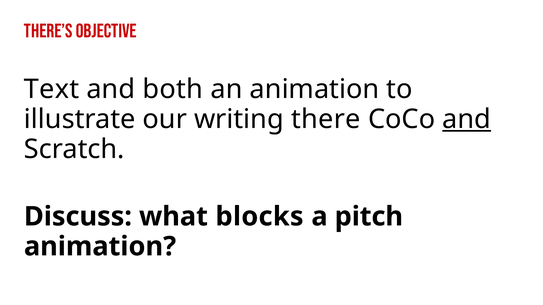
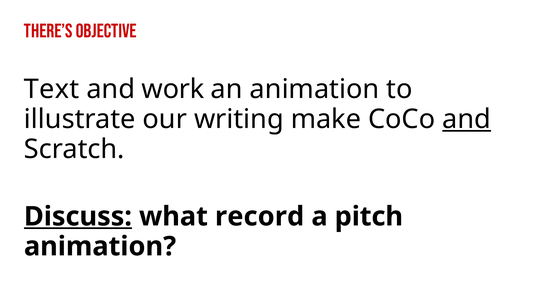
both: both -> work (173, 89)
there: there -> make (326, 119)
Discuss underline: none -> present (78, 217)
blocks: blocks -> record (260, 217)
